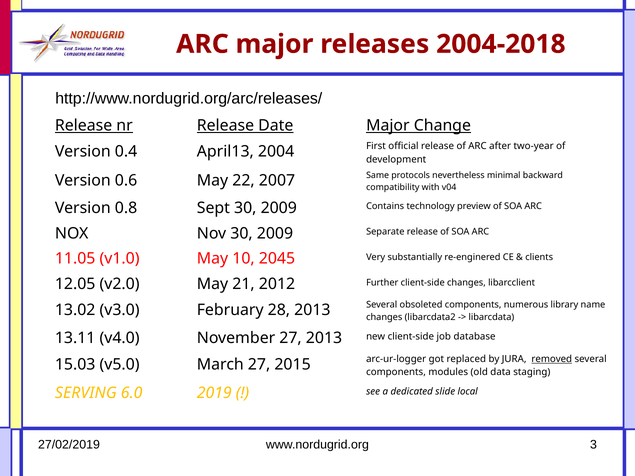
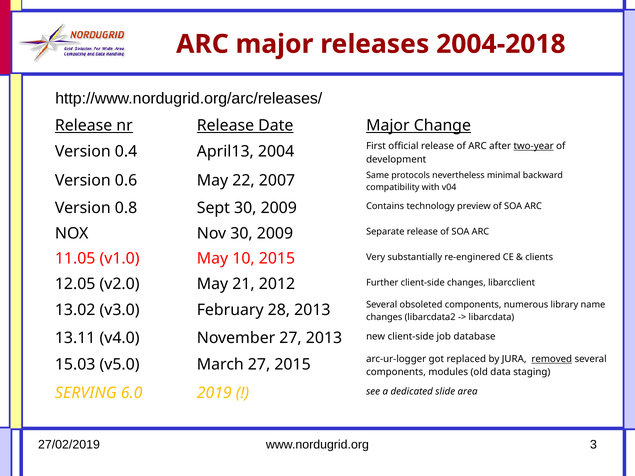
two-year underline: none -> present (534, 146)
10 2045: 2045 -> 2015 (277, 259)
local: local -> area (468, 392)
